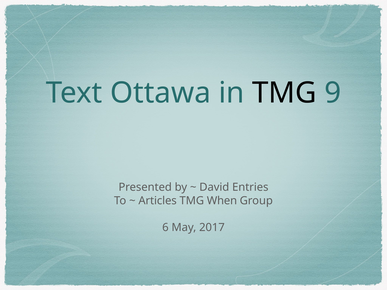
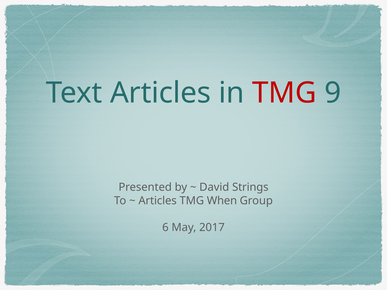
Text Ottawa: Ottawa -> Articles (161, 93)
TMG colour: black -> red (284, 93)
Entries: Entries -> Strings (250, 187)
